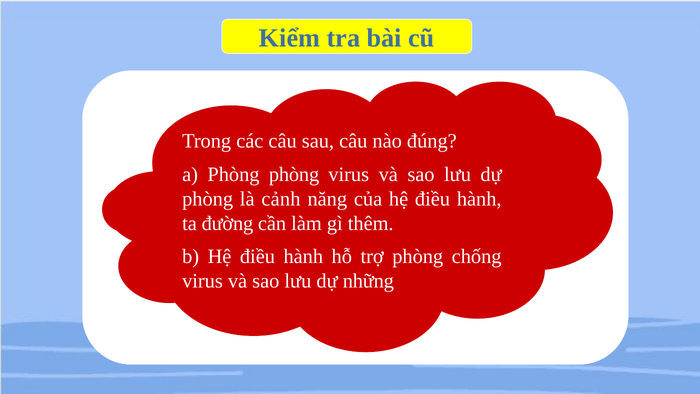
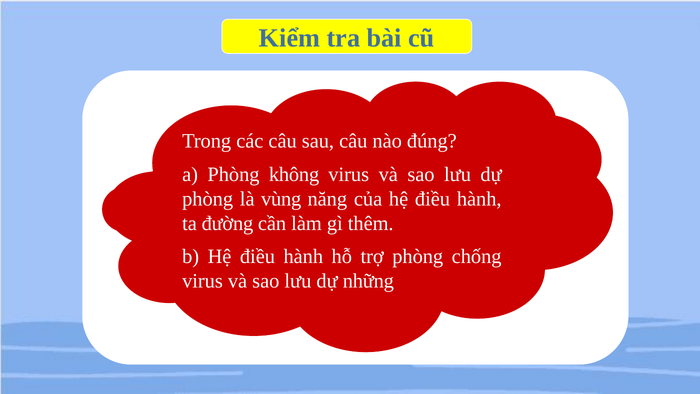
Phòng phòng: phòng -> không (294, 174)
cảnh: cảnh -> vùng (281, 199)
